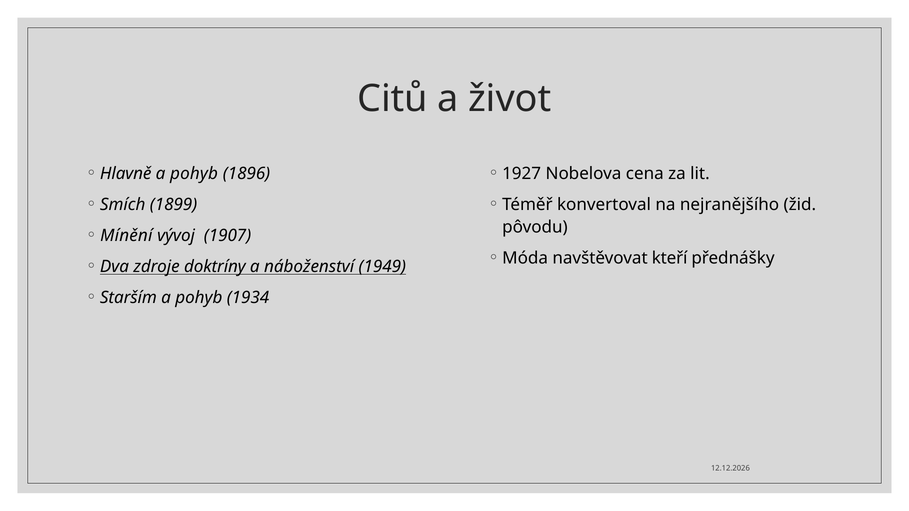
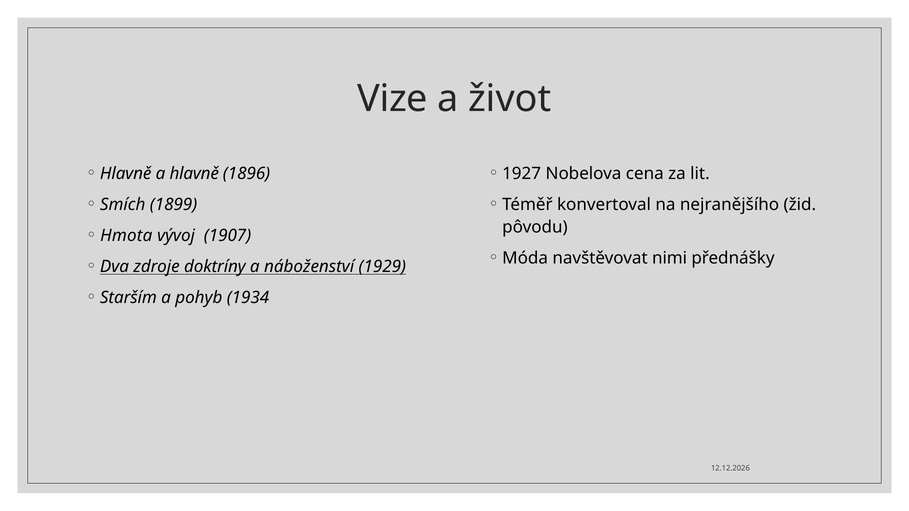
Citů: Citů -> Vize (393, 99)
pohyb: pohyb -> hlavně (194, 174)
Mínění: Mínění -> Hmota (126, 236)
kteří: kteří -> nimi (670, 258)
1949: 1949 -> 1929 (382, 267)
